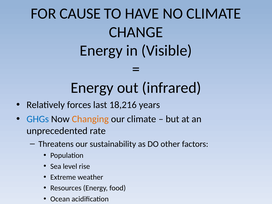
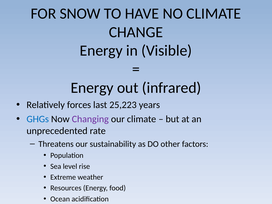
CAUSE: CAUSE -> SNOW (80, 14)
18,216: 18,216 -> 25,223 (123, 105)
Changing colour: orange -> purple (90, 119)
